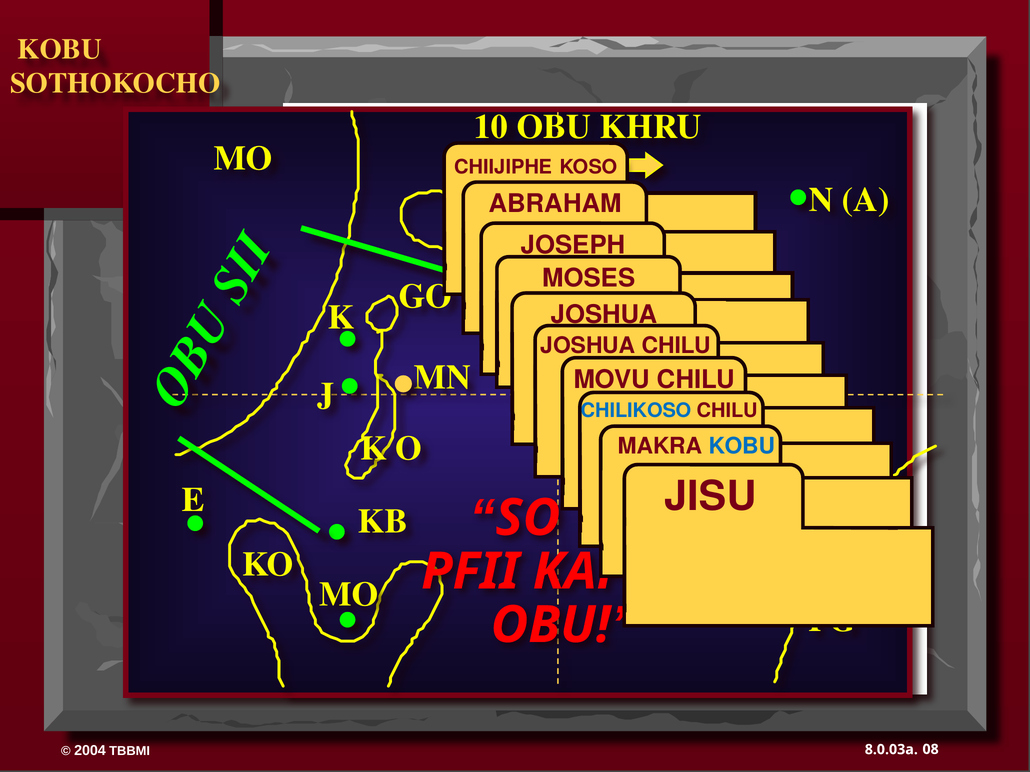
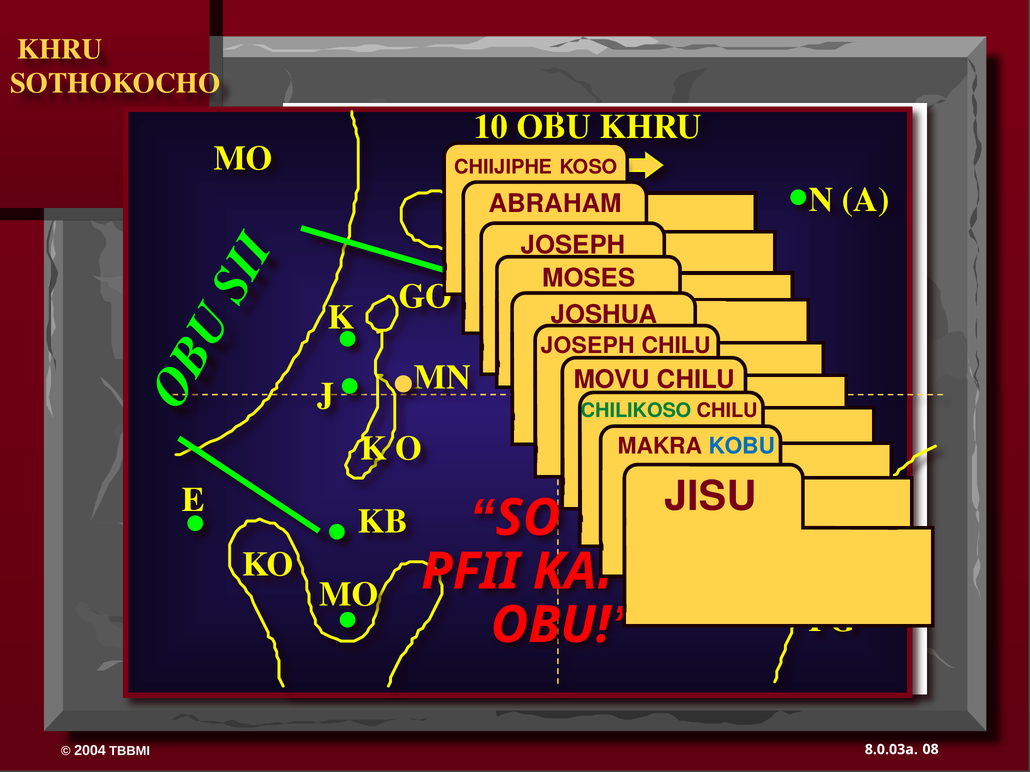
KOBU: KOBU -> KHRU (60, 49)
JOSHUA: JOSHUA -> JOSEPH (588, 346)
CHILIKOSO colour: blue -> green (636, 411)
